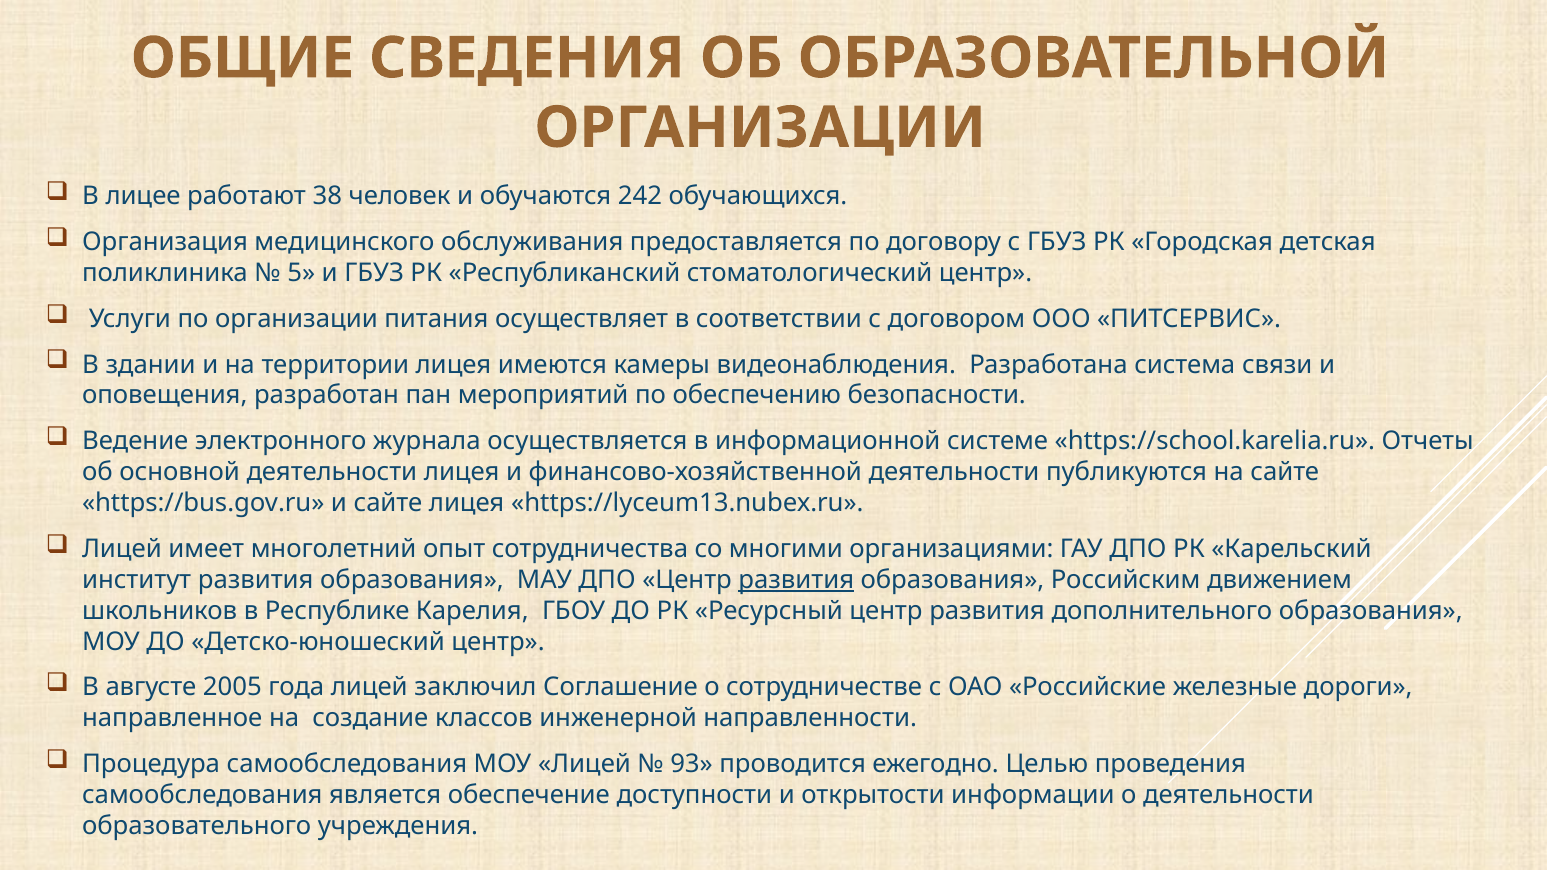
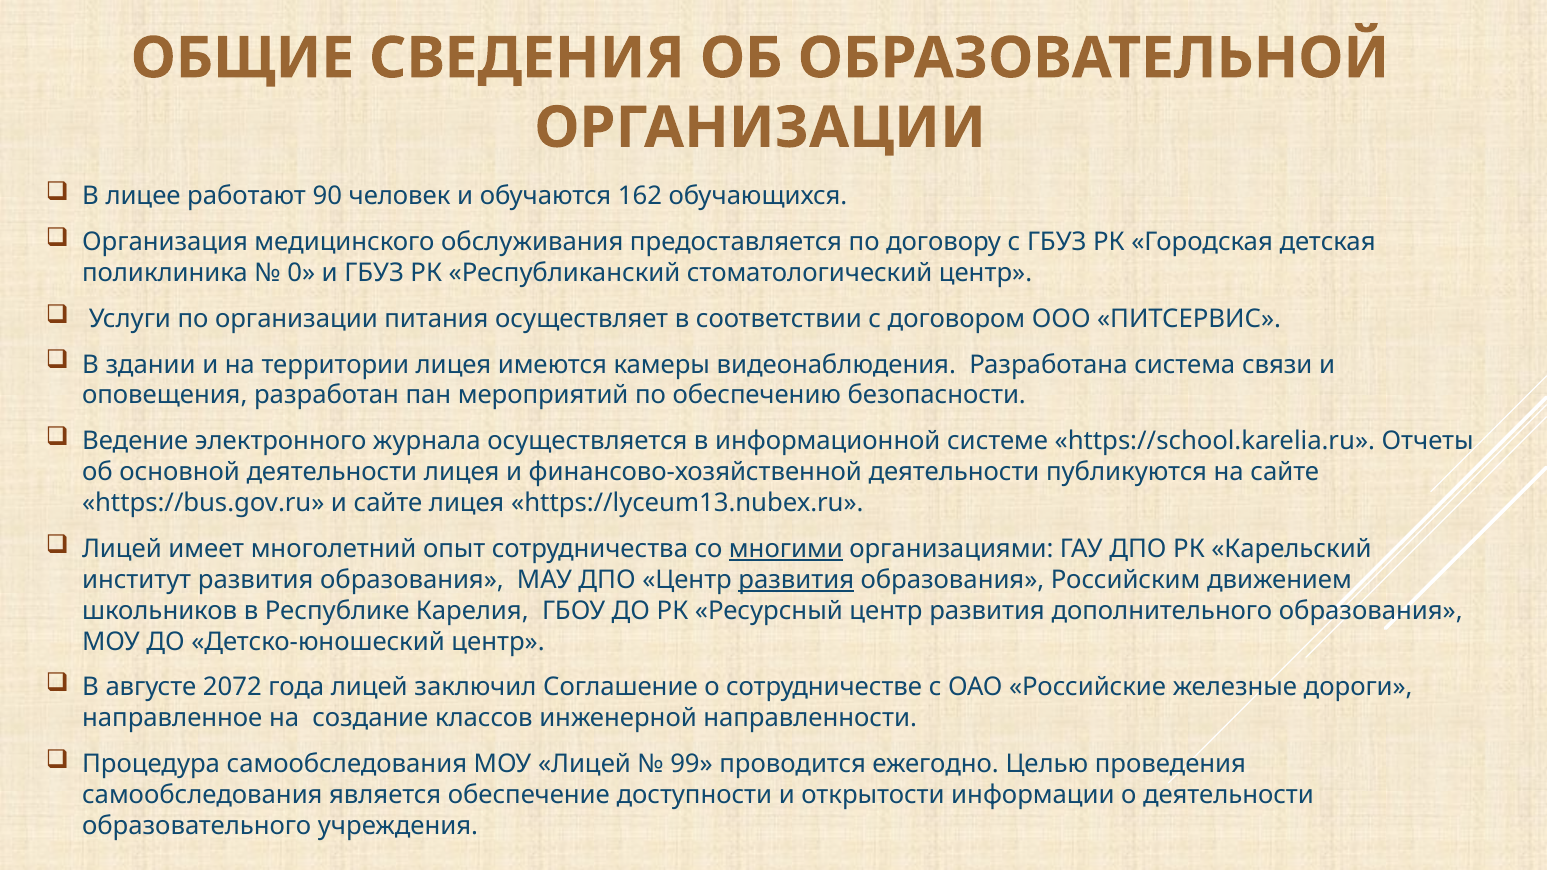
38: 38 -> 90 (327, 196)
242: 242 -> 162 (640, 196)
5: 5 -> 0 (301, 273)
многими underline: none -> present (786, 549)
2005: 2005 -> 2072 (232, 687)
93: 93 -> 99 (692, 764)
